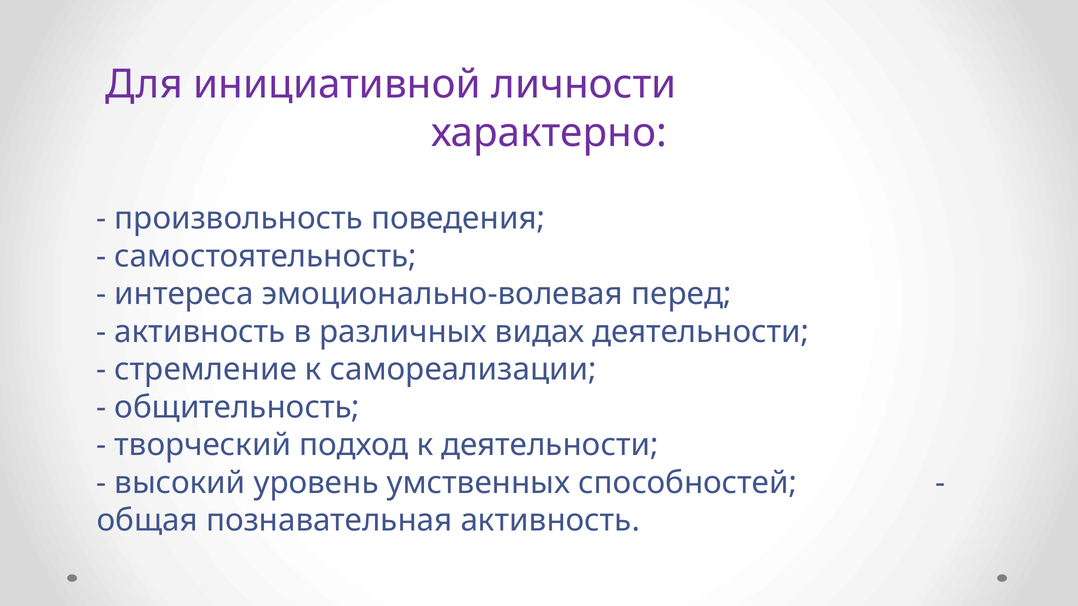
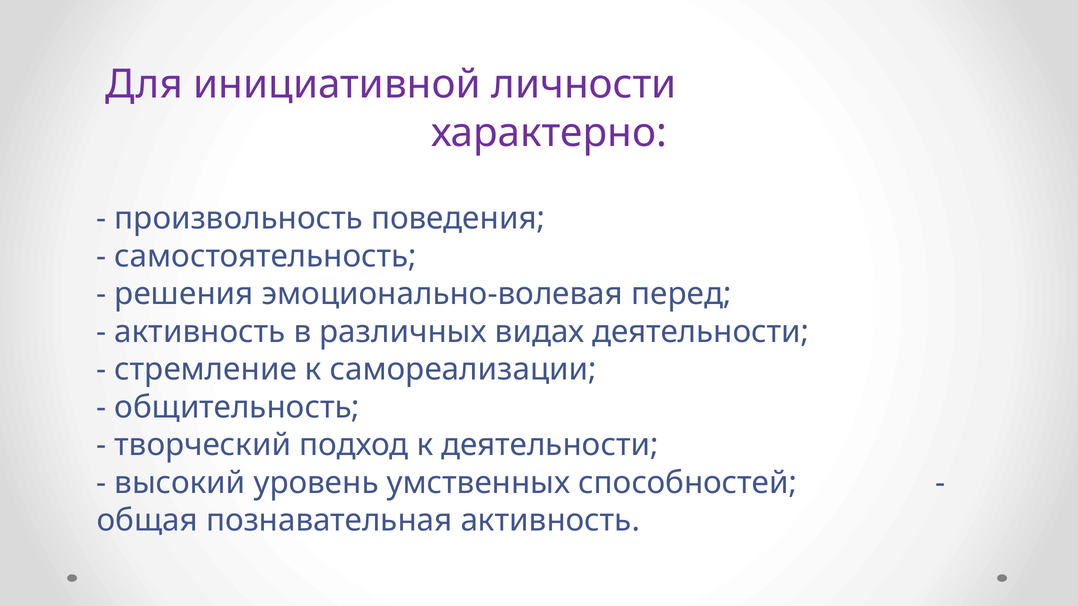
интереса: интереса -> решения (184, 294)
